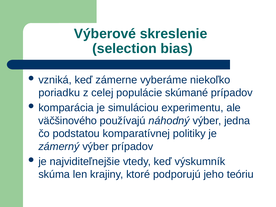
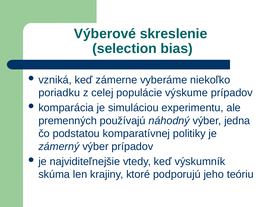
skúmané: skúmané -> výskume (187, 93)
väčšinového: väčšinového -> premenných (68, 121)
